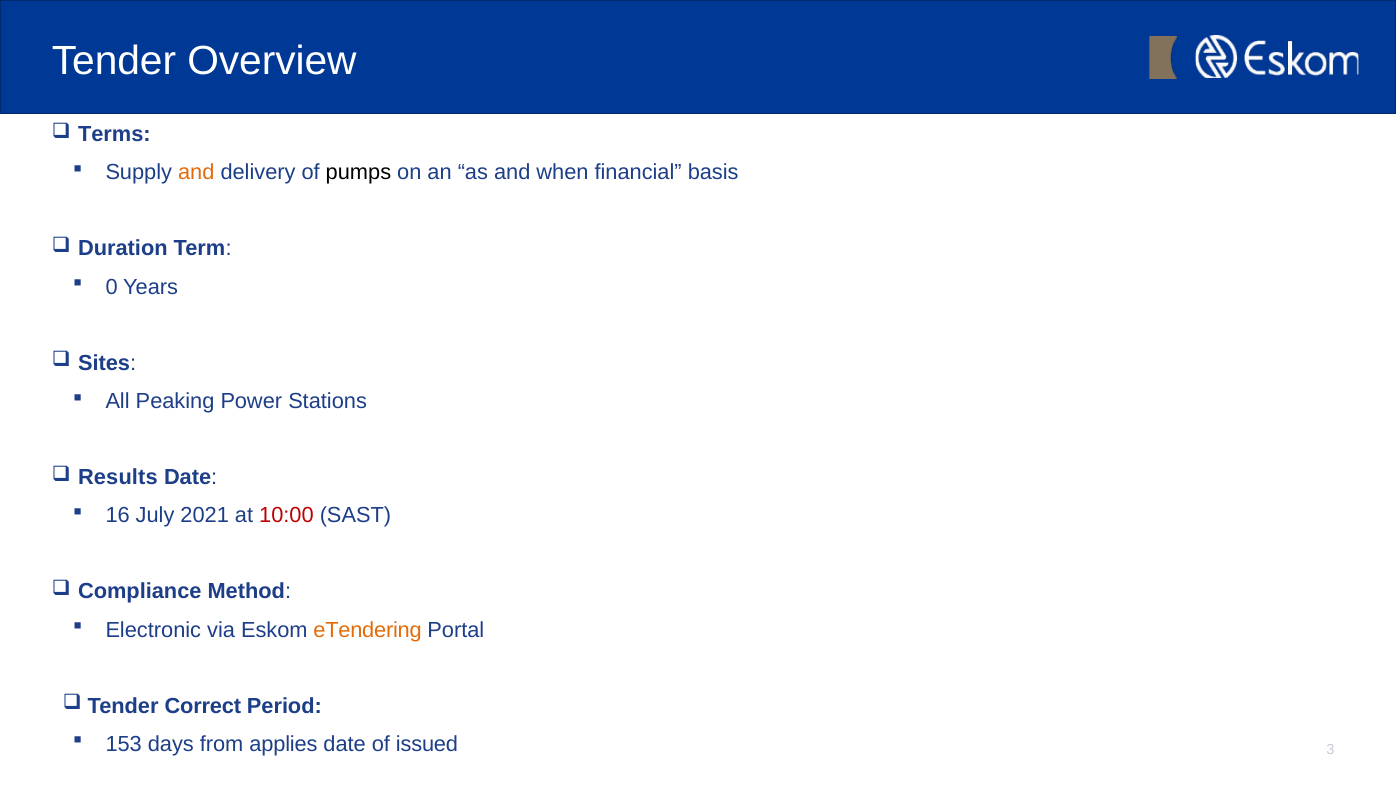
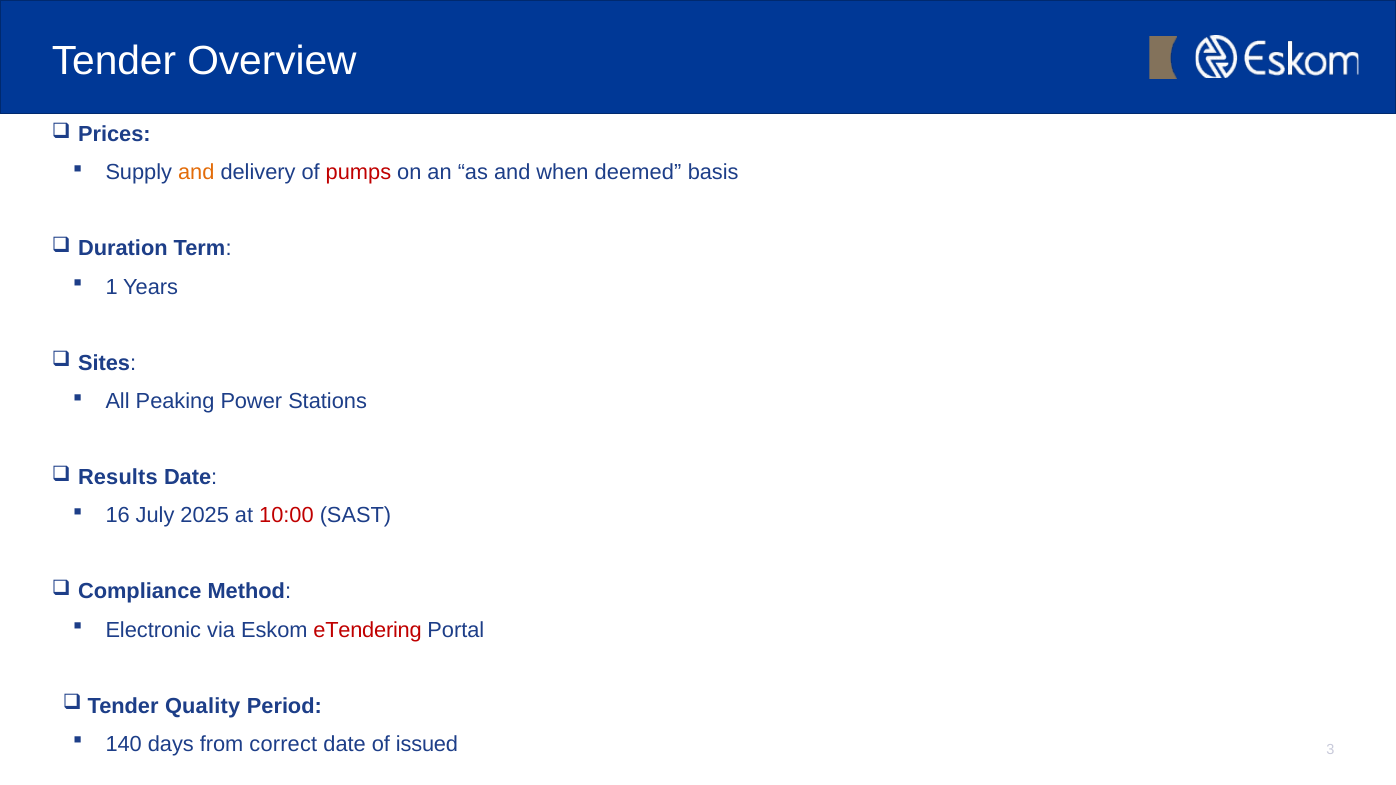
Terms: Terms -> Prices (114, 135)
pumps colour: black -> red (358, 173)
financial: financial -> deemed (638, 173)
0: 0 -> 1 (112, 287)
2021: 2021 -> 2025 (205, 516)
eTendering colour: orange -> red (368, 630)
Correct: Correct -> Quality (203, 706)
153: 153 -> 140 (124, 744)
applies: applies -> correct (283, 744)
